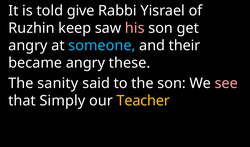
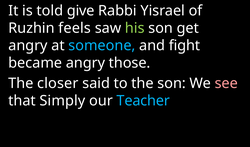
keep: keep -> feels (75, 28)
his colour: pink -> light green (135, 28)
their: their -> fight (184, 45)
these: these -> those (130, 63)
sanity: sanity -> closer (58, 83)
Teacher colour: yellow -> light blue (143, 100)
